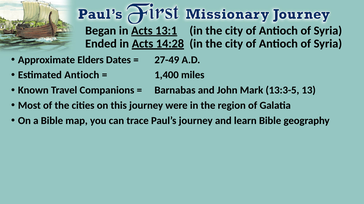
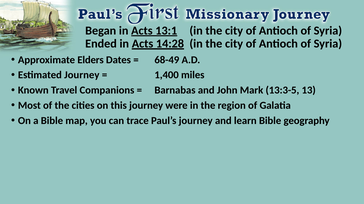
27-49: 27-49 -> 68-49 (167, 60)
Estimated Antioch: Antioch -> Journey (82, 75)
